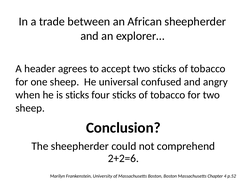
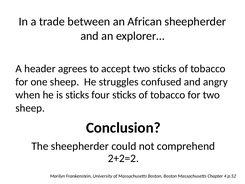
universal: universal -> struggles (119, 82)
2+2=6: 2+2=6 -> 2+2=2 (123, 158)
